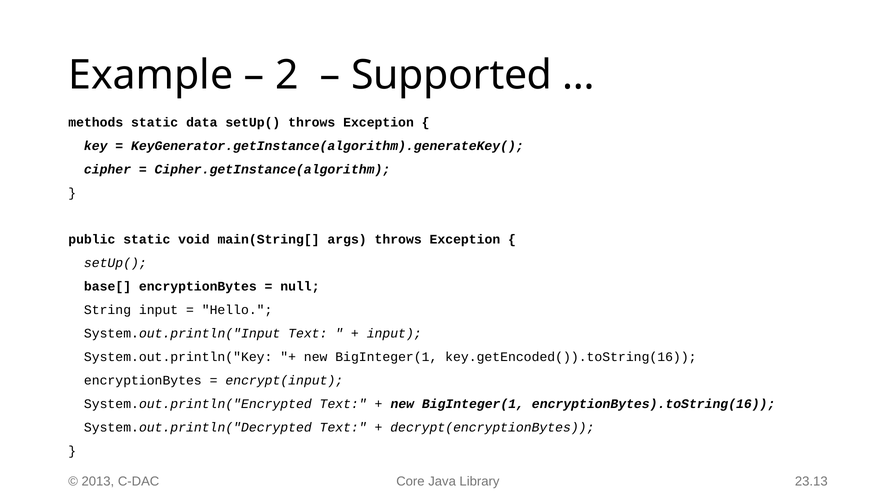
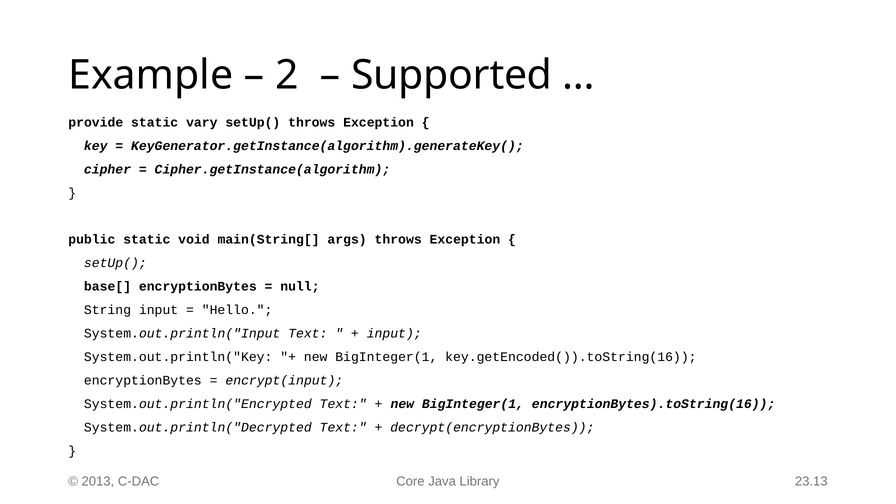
methods: methods -> provide (96, 122)
data: data -> vary (202, 122)
